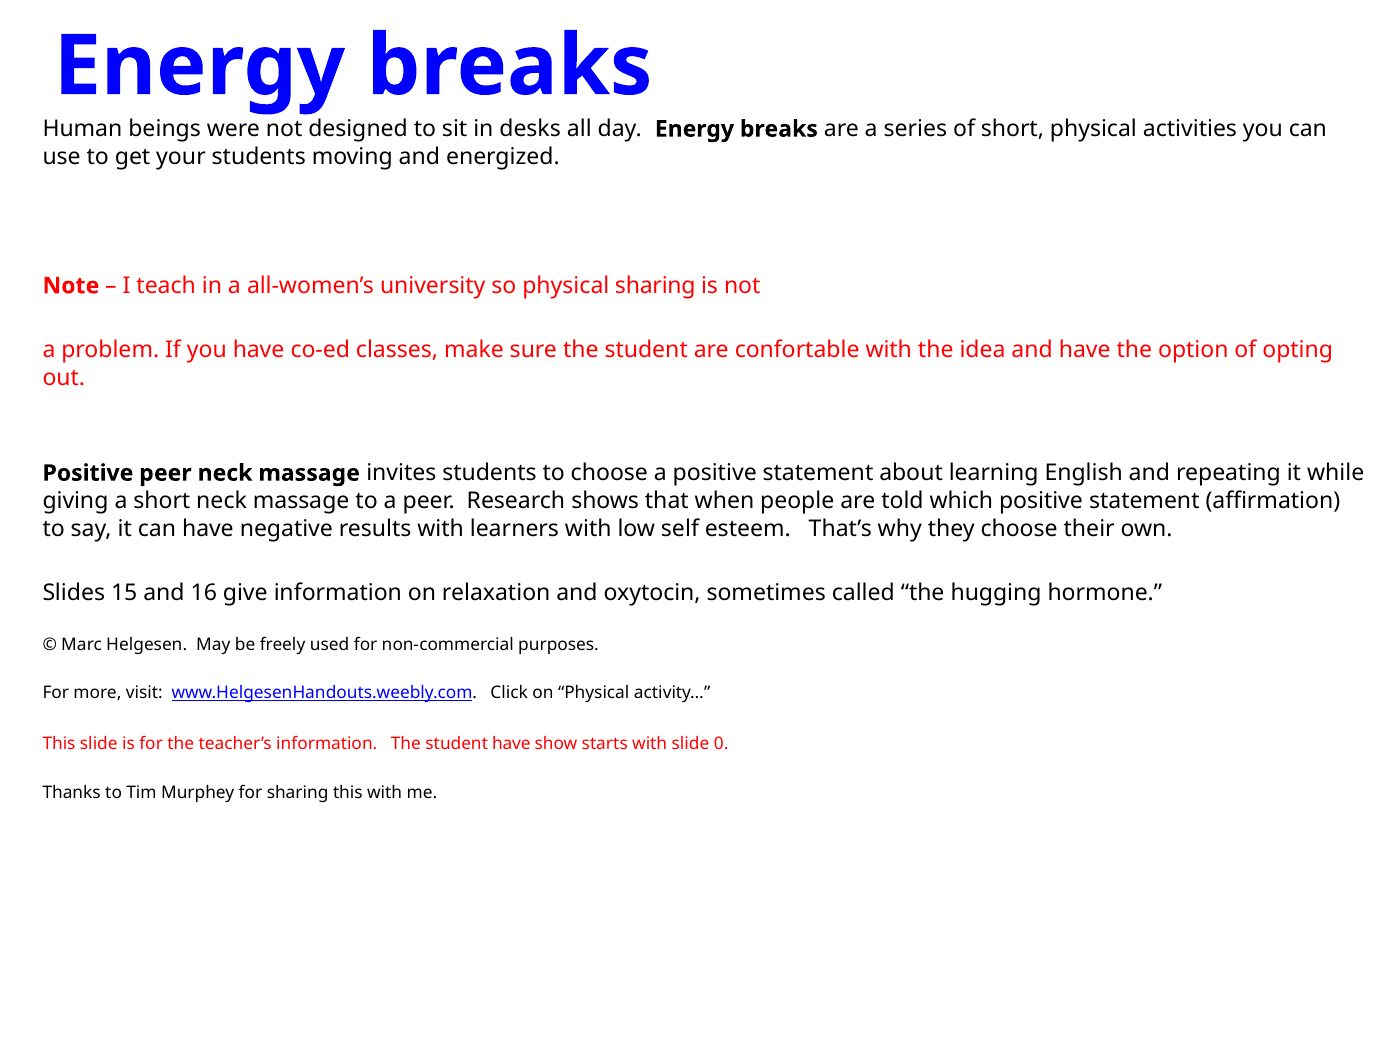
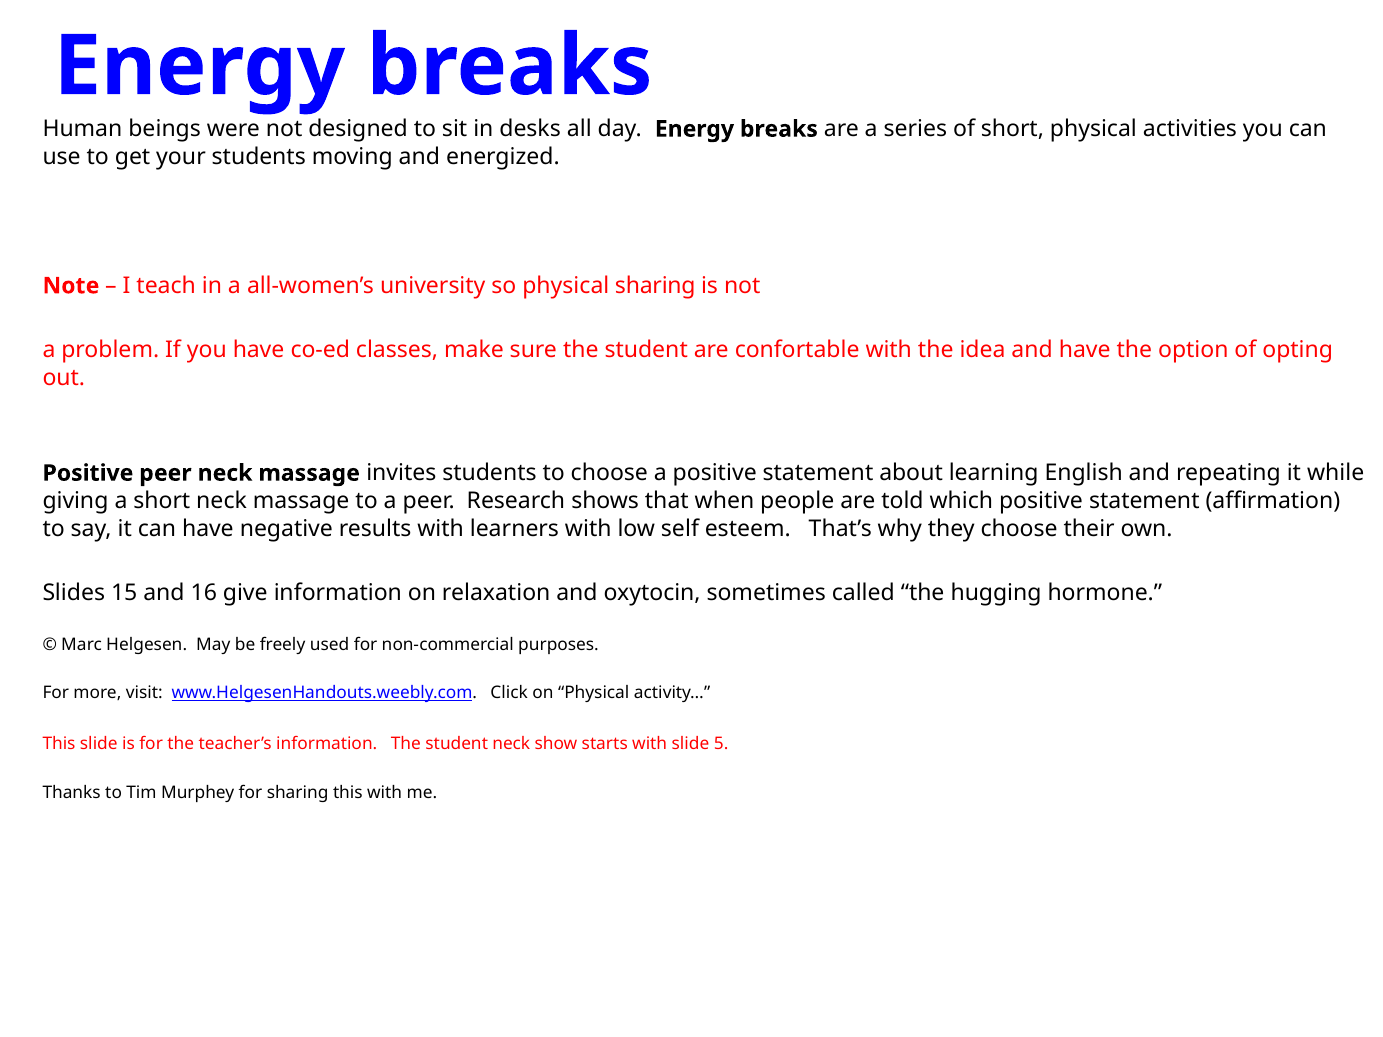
student have: have -> neck (511, 744)
0: 0 -> 5 (721, 744)
